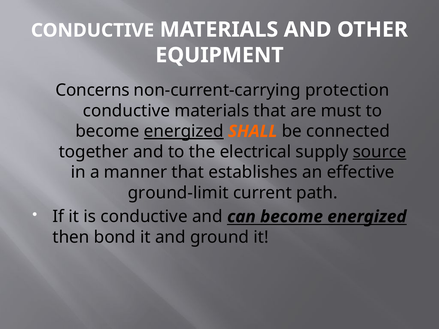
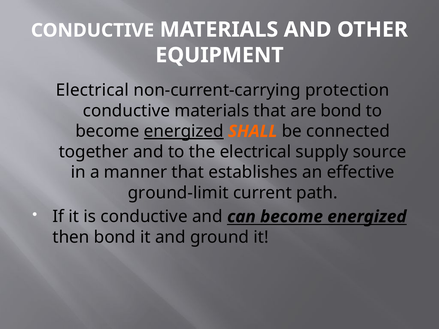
Concerns: Concerns -> Electrical (92, 90)
are must: must -> bond (341, 111)
source underline: present -> none (380, 152)
